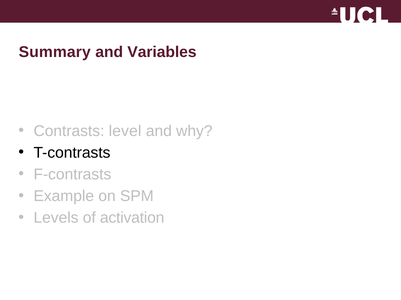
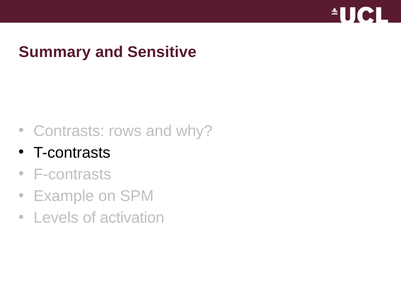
Variables: Variables -> Sensitive (162, 52)
level: level -> rows (125, 131)
